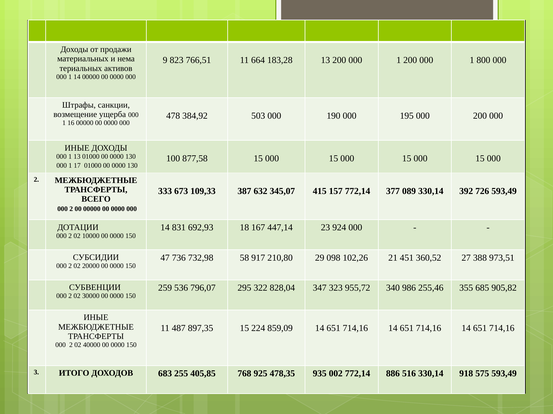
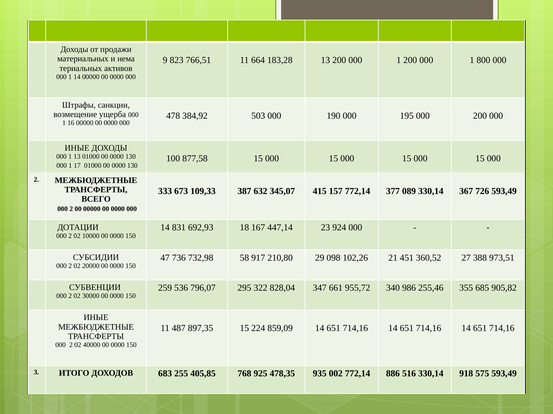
392: 392 -> 367 (466, 191)
323: 323 -> 661 (336, 288)
